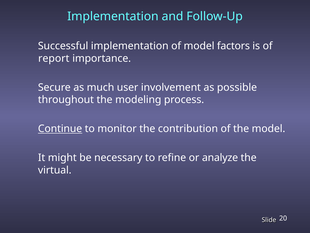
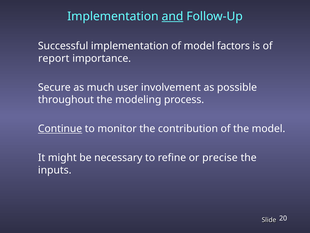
and underline: none -> present (173, 16)
analyze: analyze -> precise (220, 157)
virtual: virtual -> inputs (55, 170)
